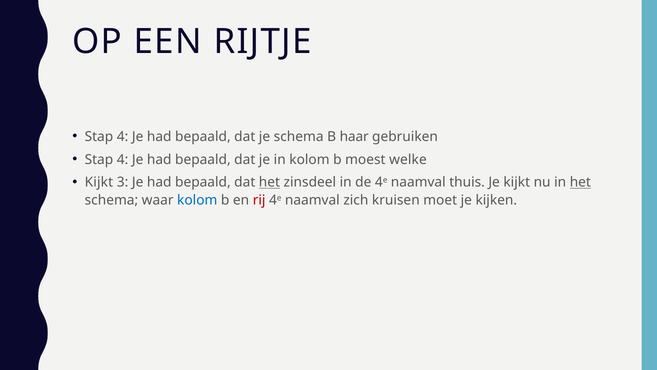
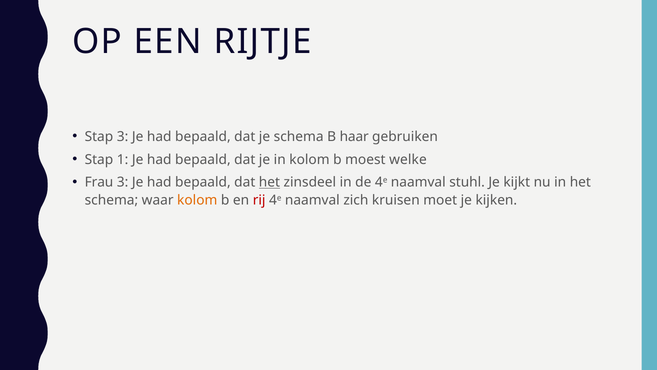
4: 4 -> 3 (123, 136)
4: 4 -> 1 (123, 159)
Kijkt: Kijkt -> Frau (99, 182)
thuis: thuis -> stuhl (467, 182)
het underline: present -> none (580, 182)
kolom colour: blue -> orange (197, 200)
